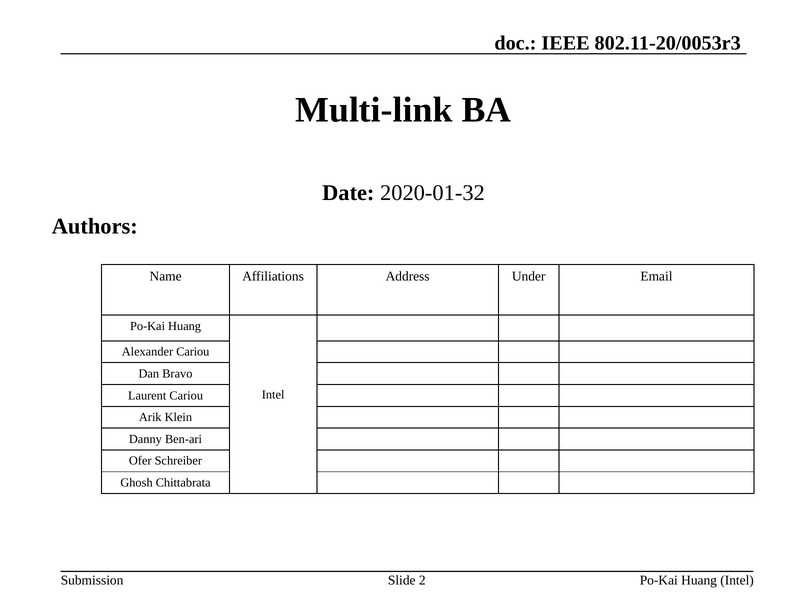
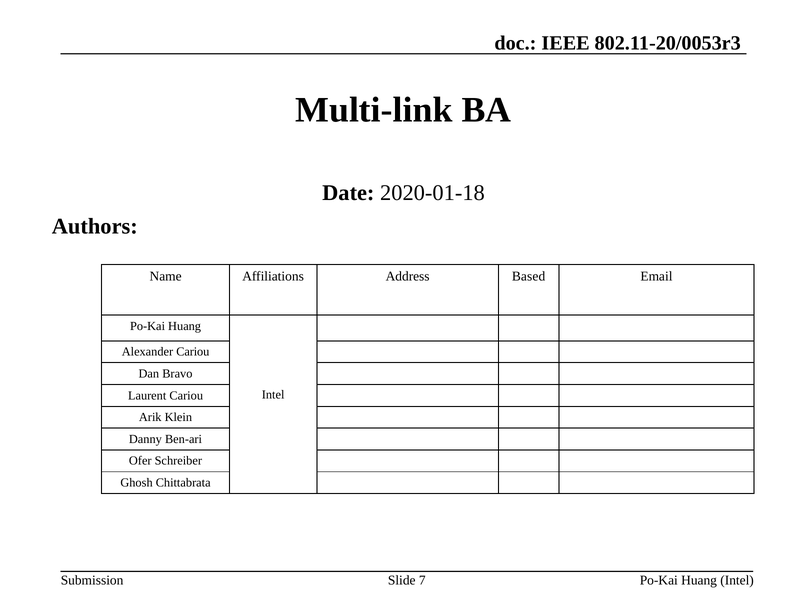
2020-01-32: 2020-01-32 -> 2020-01-18 (432, 193)
Under: Under -> Based (529, 276)
2: 2 -> 7 (422, 580)
